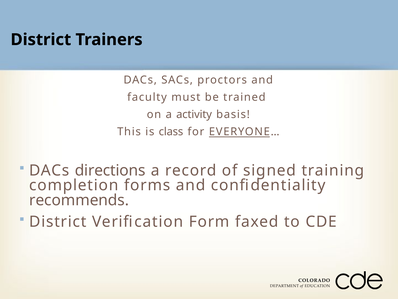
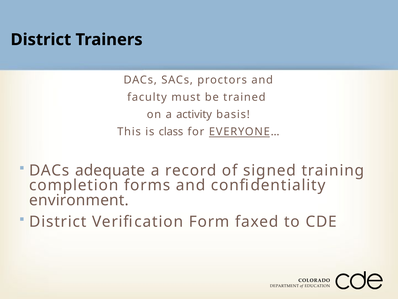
directions: directions -> adequate (110, 170)
recommends: recommends -> environment (79, 200)
